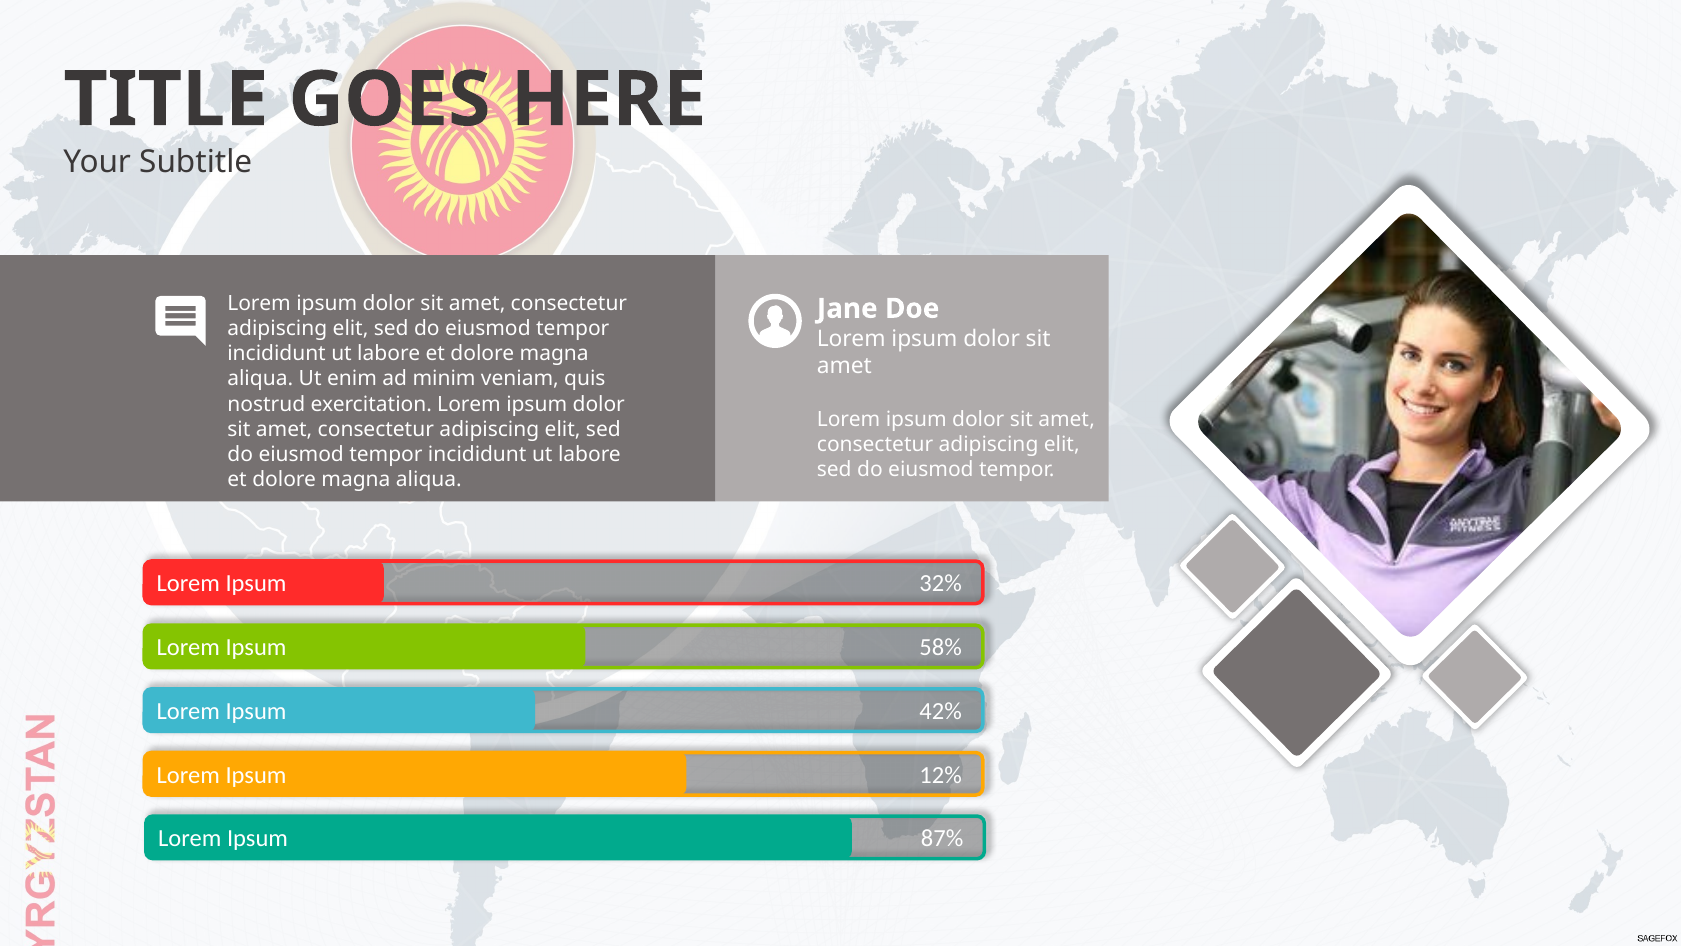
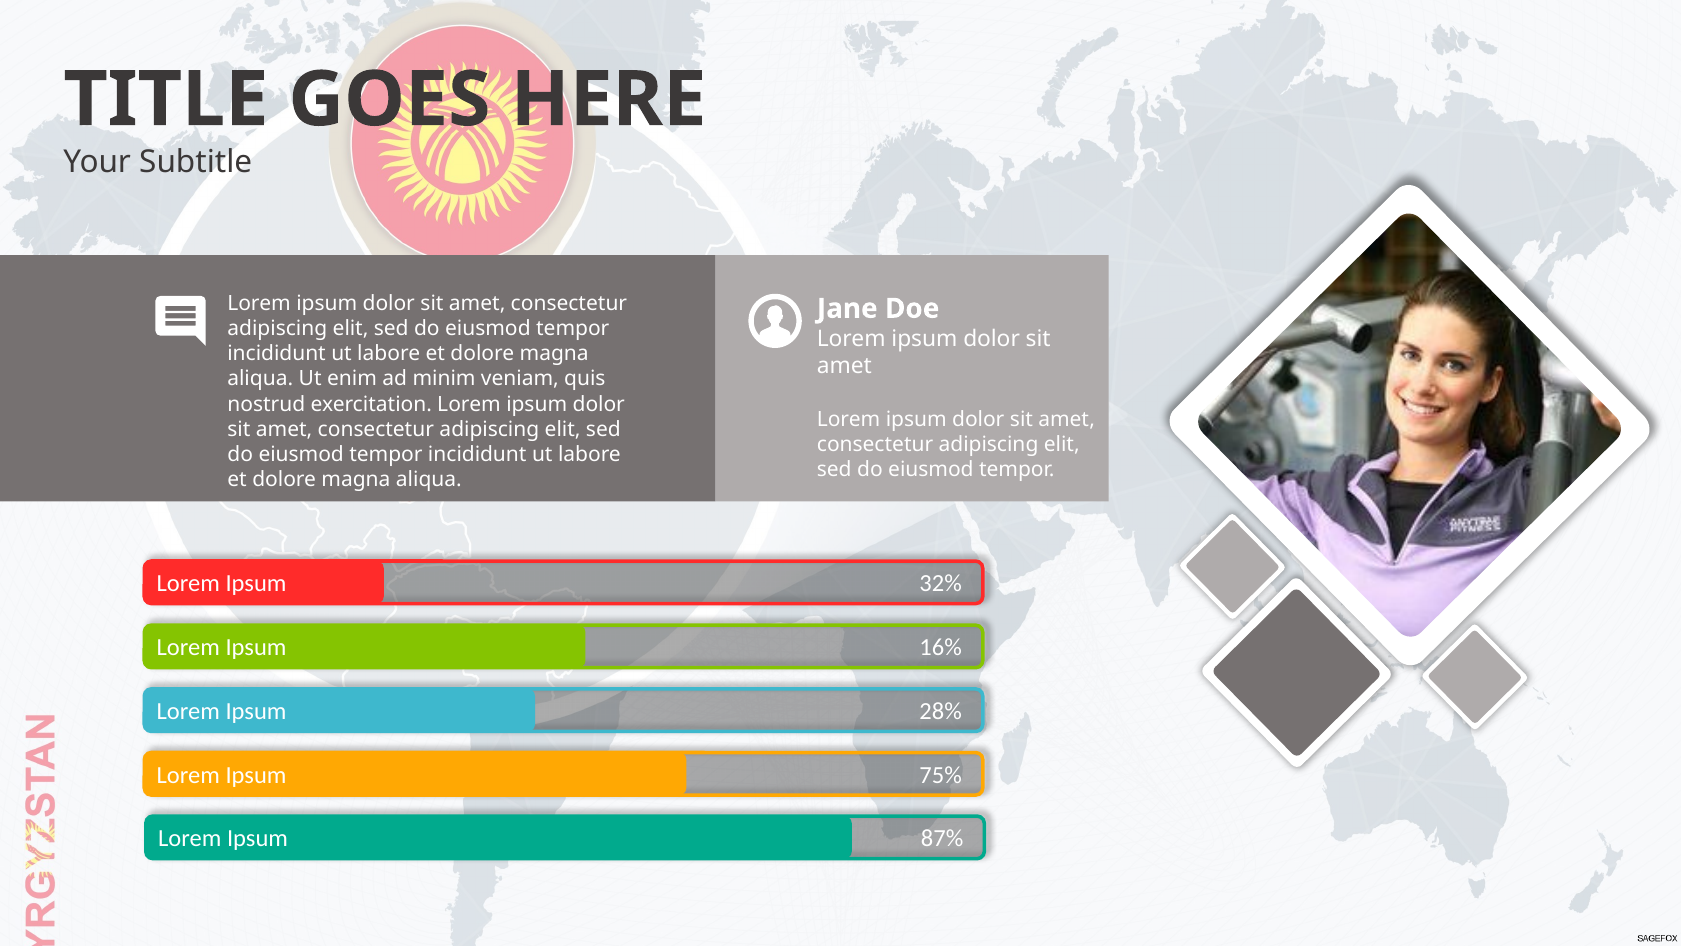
58%: 58% -> 16% (941, 647)
42%: 42% -> 28% (941, 711)
12%: 12% -> 75% (941, 775)
